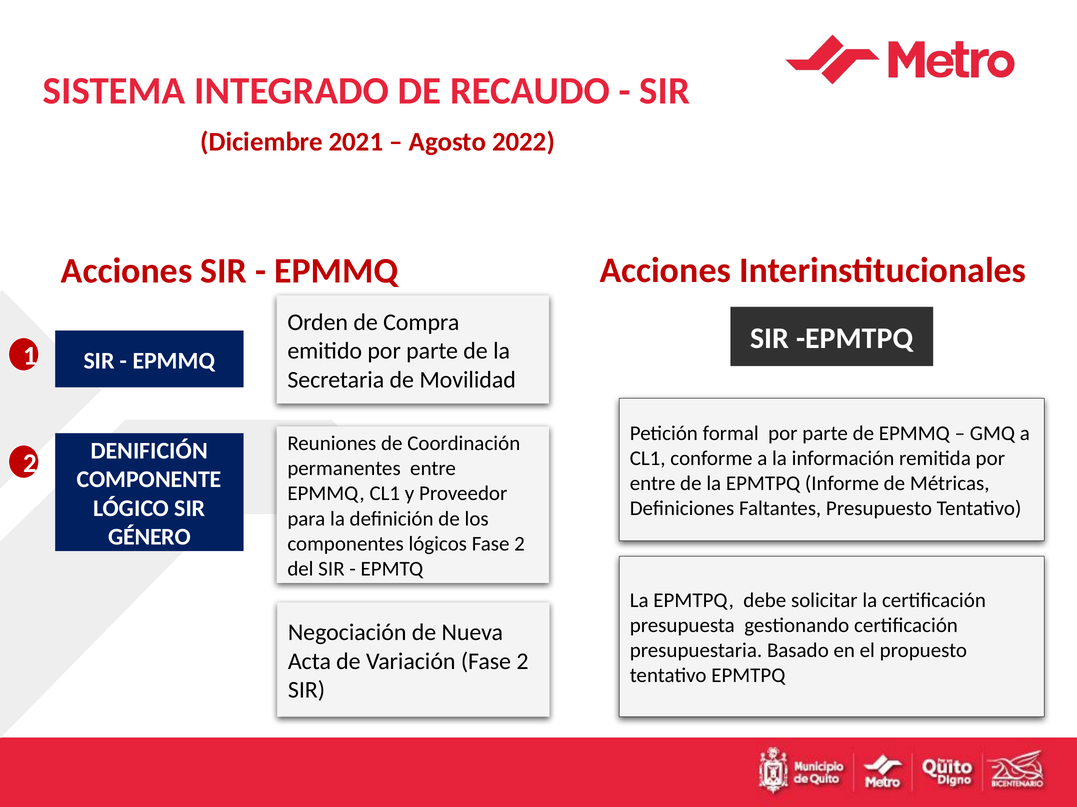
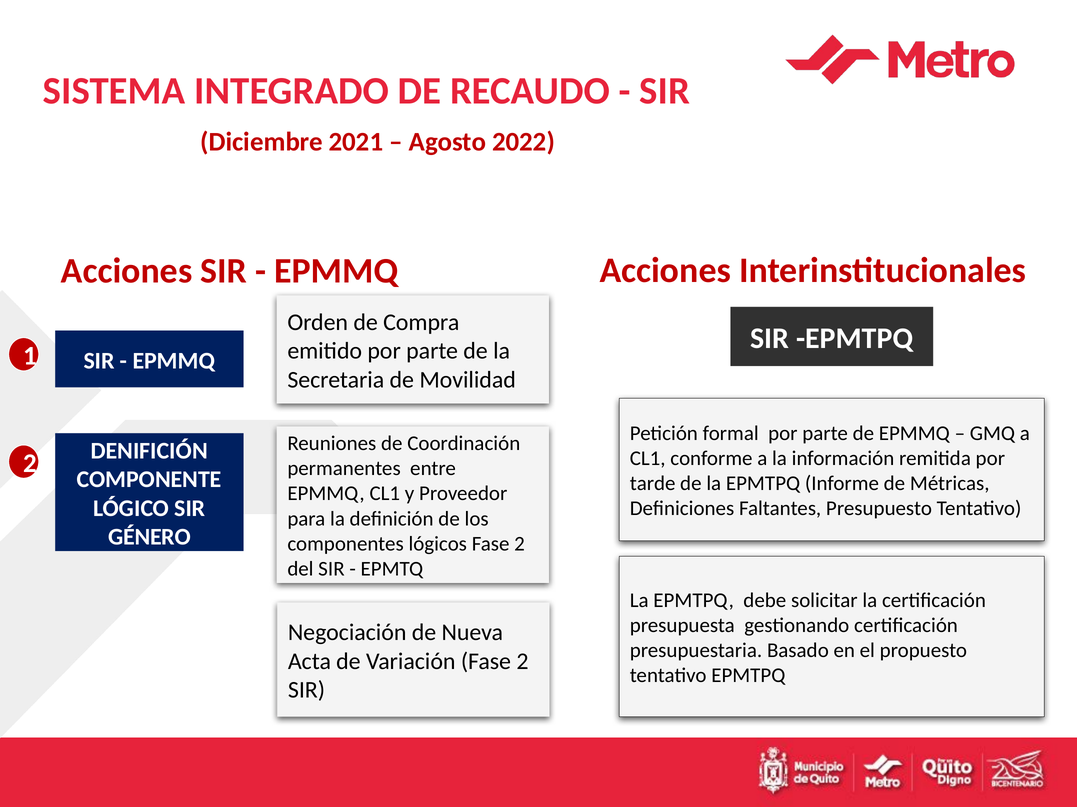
entre: entre -> tarde (653, 484)
